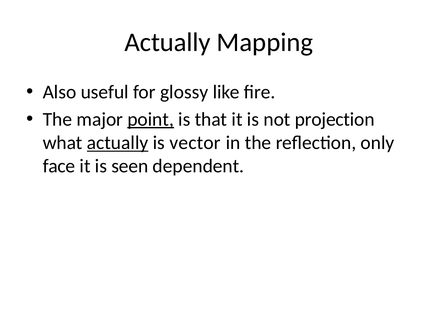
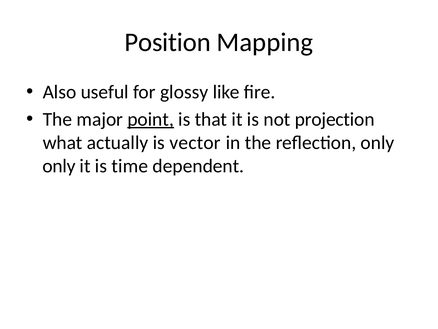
Actually: Actually -> Position (168, 42)
actually underline: present -> none (118, 143)
face: face -> only (59, 166)
seen: seen -> time (130, 166)
